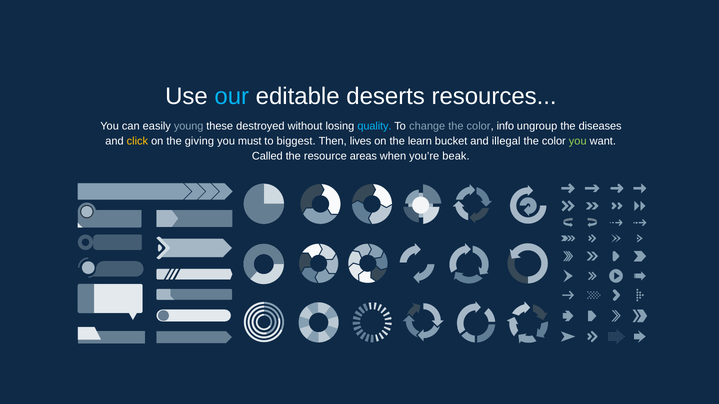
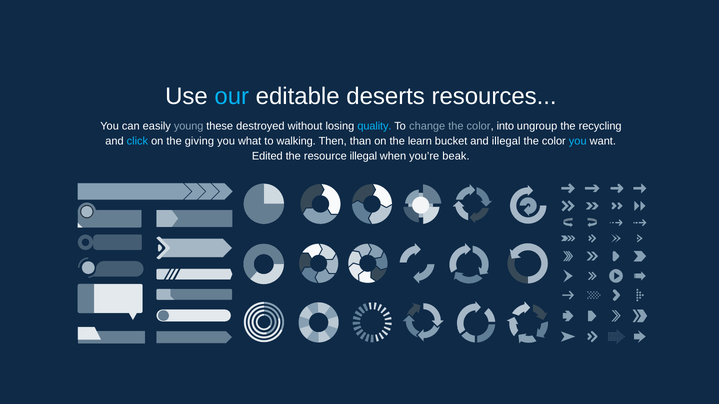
info: info -> into (505, 126)
diseases: diseases -> recycling (600, 126)
click colour: yellow -> light blue (137, 141)
must: must -> what (250, 141)
biggest: biggest -> walking (296, 141)
lives: lives -> than (361, 141)
you colour: light green -> light blue (578, 141)
Called: Called -> Edited (267, 156)
resource areas: areas -> illegal (363, 156)
